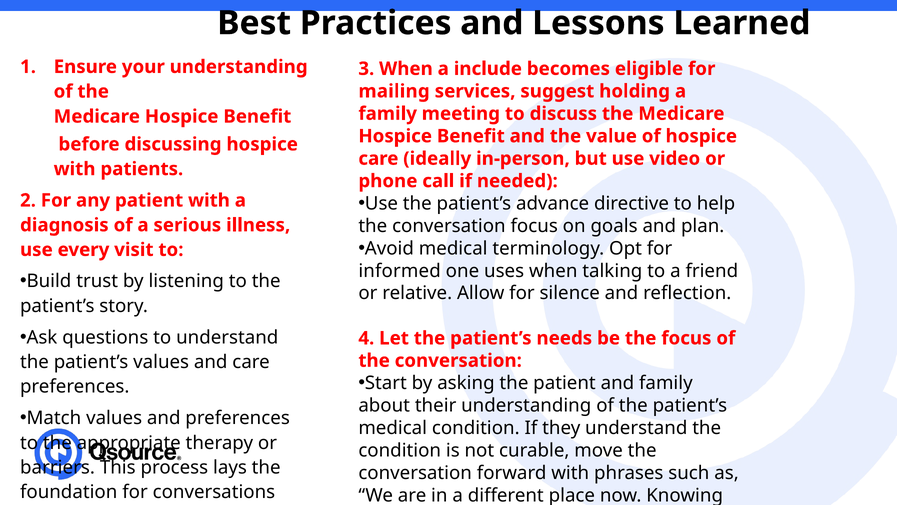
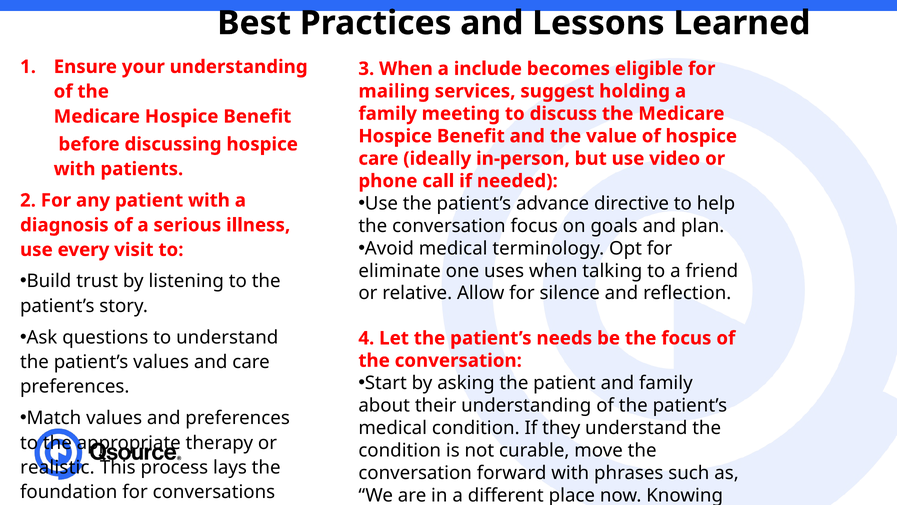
informed: informed -> eliminate (400, 271)
barriers: barriers -> realistic (57, 467)
